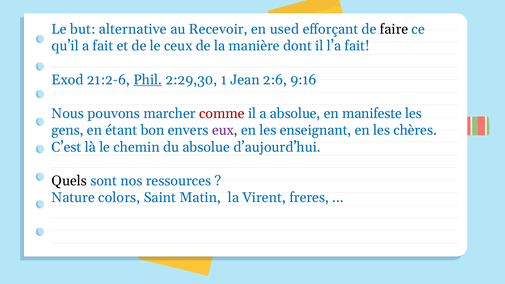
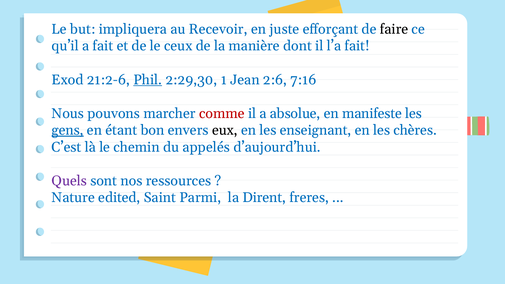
alternative: alternative -> impliquera (133, 29)
used: used -> juste (284, 29)
9:16: 9:16 -> 7:16 (303, 80)
gens underline: none -> present (68, 130)
eux colour: purple -> black (225, 130)
du absolue: absolue -> appelés (206, 147)
Quels colour: black -> purple (69, 181)
colors: colors -> edited (119, 198)
Matin: Matin -> Parmi (200, 198)
Virent: Virent -> Dirent (264, 198)
